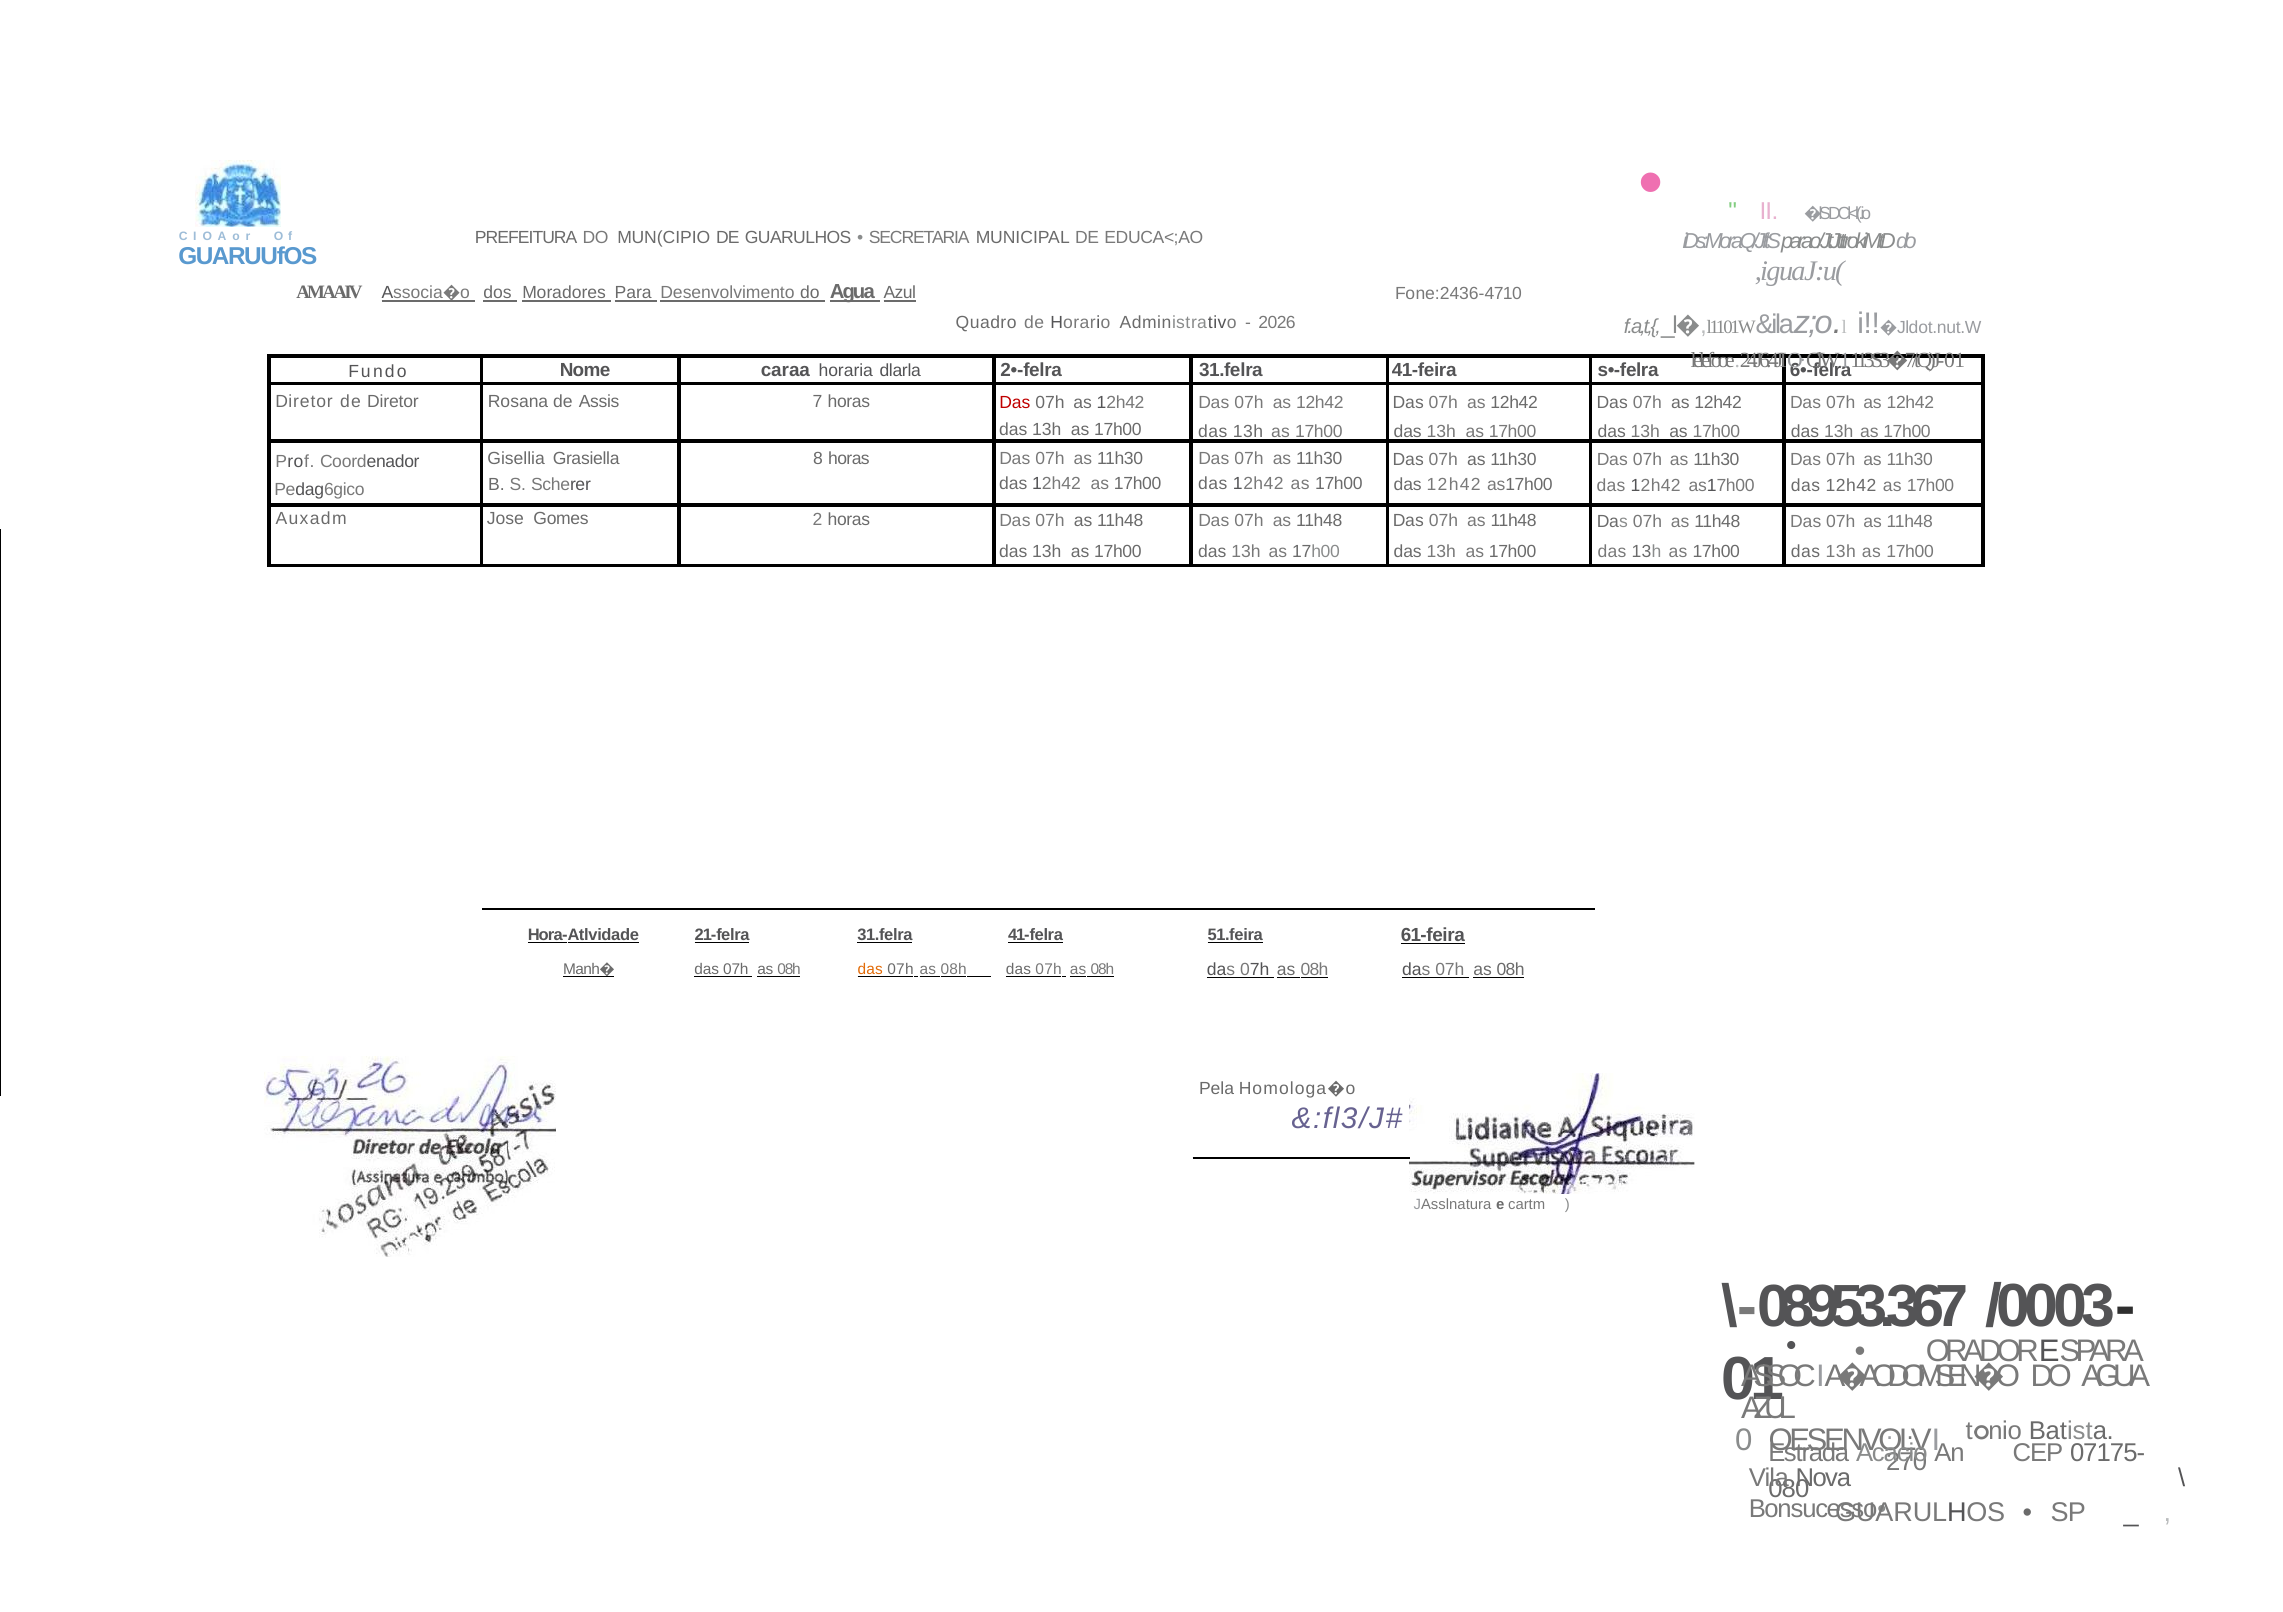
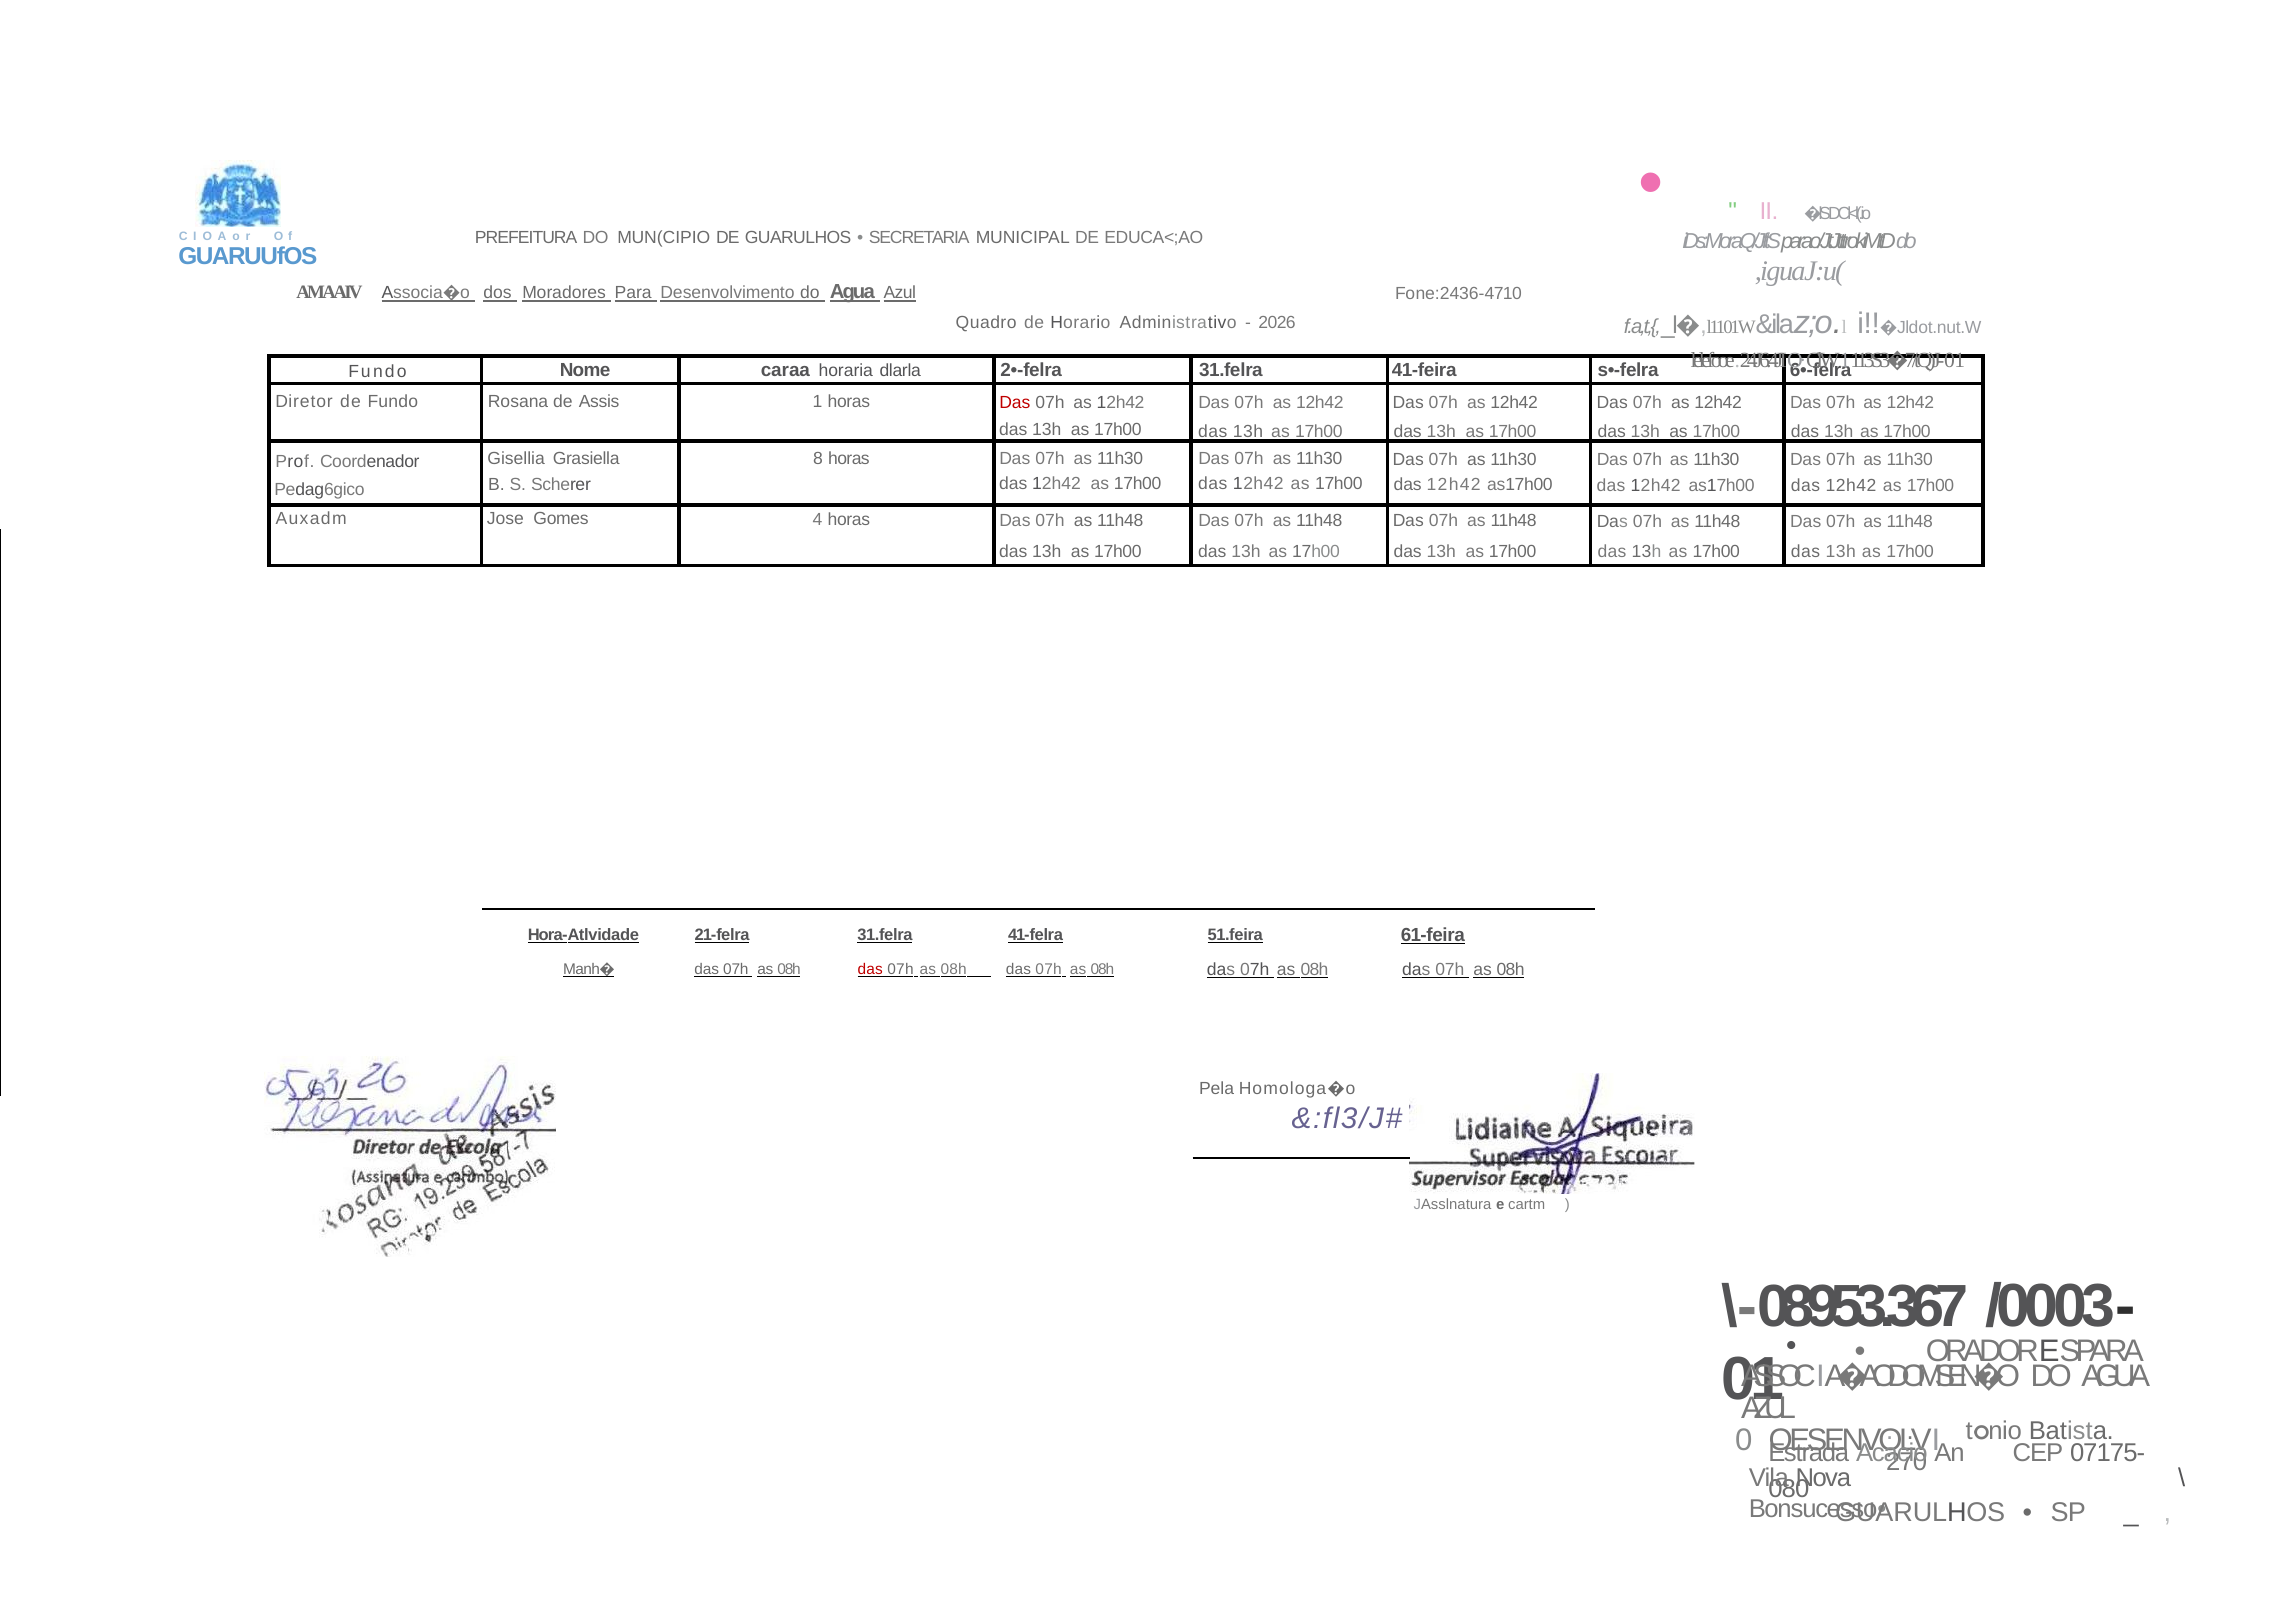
de Diretor: Diretor -> Fundo (393, 401)
7: 7 -> 1 (818, 402)
2: 2 -> 4 (818, 520)
das colour: orange -> red (870, 969)
